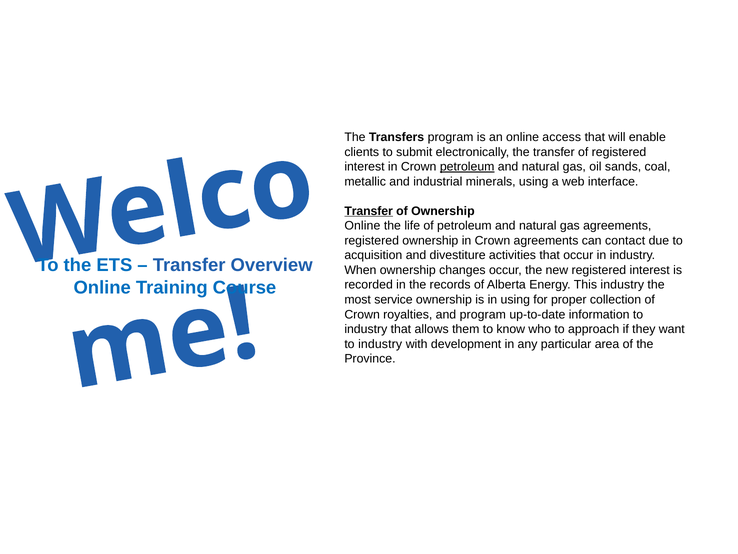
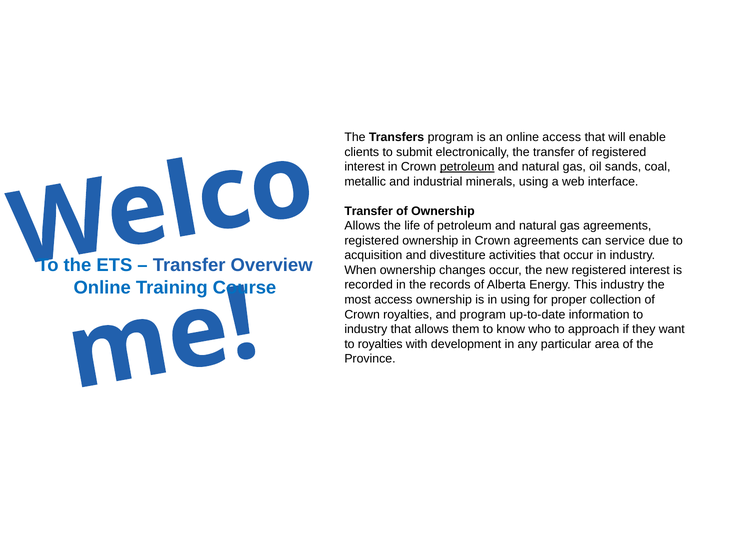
Transfer underline: present -> none (369, 211)
Online: Online -> Allows (362, 226)
contact: contact -> service (625, 240)
most service: service -> access (393, 299)
industry: industry -> royalties (380, 344)
